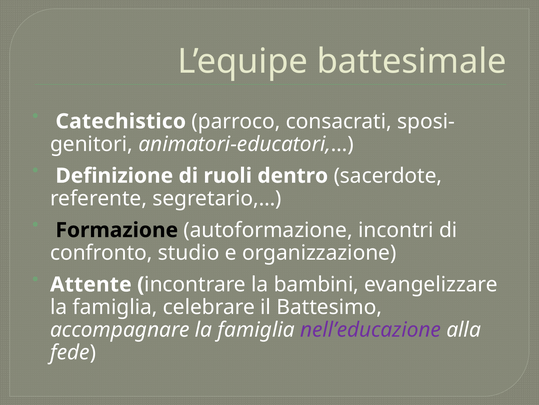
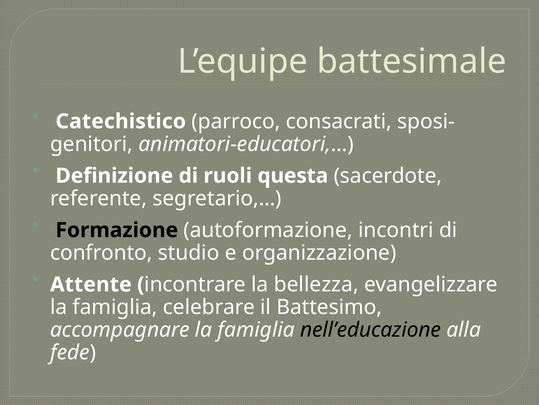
dentro: dentro -> questa (293, 175)
bambini: bambini -> bellezza (316, 284)
nell’educazione colour: purple -> black (371, 329)
